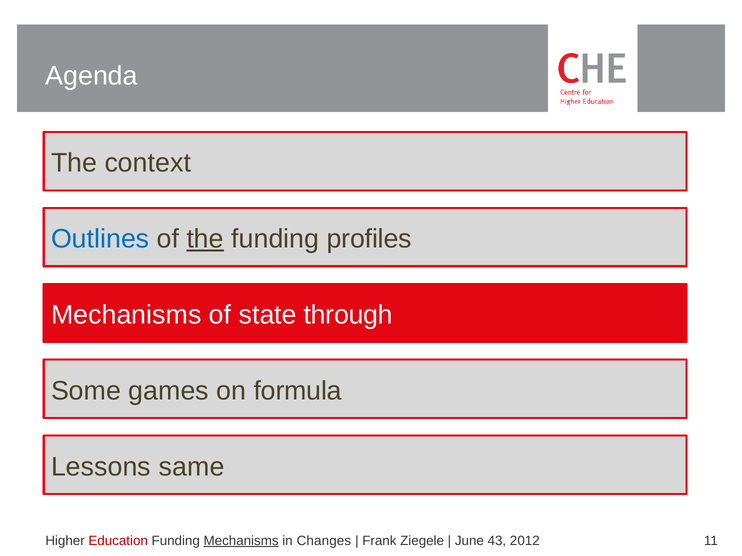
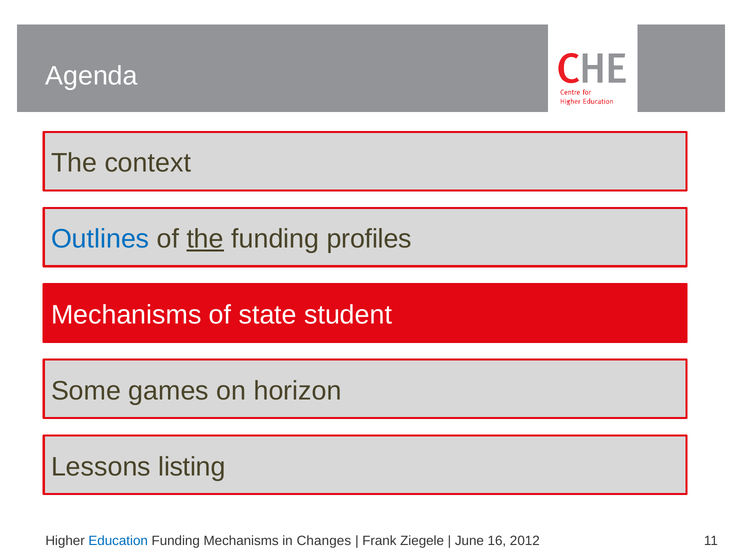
through: through -> student (348, 315)
formula: formula -> horizon (298, 391)
same: same -> listing (192, 467)
Education colour: red -> blue (118, 541)
Mechanisms underline: present -> none (241, 541)
43: 43 -> 16 (497, 541)
